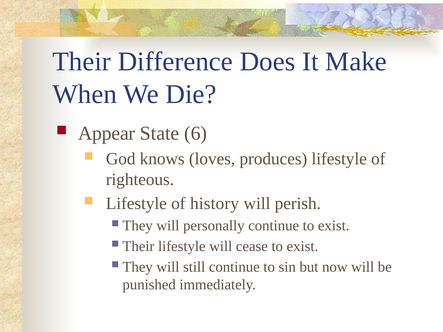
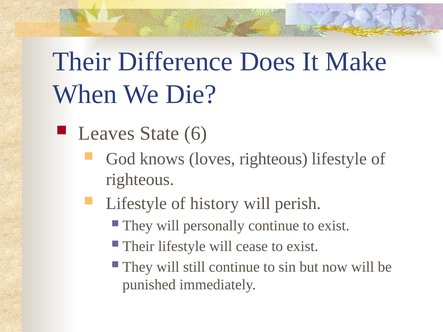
Appear: Appear -> Leaves (107, 134)
loves produces: produces -> righteous (273, 159)
